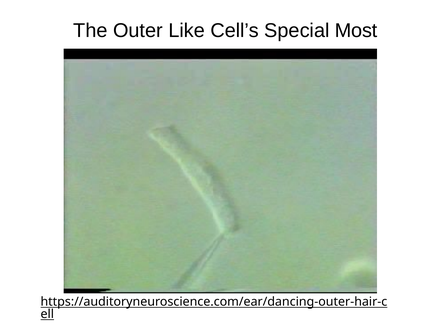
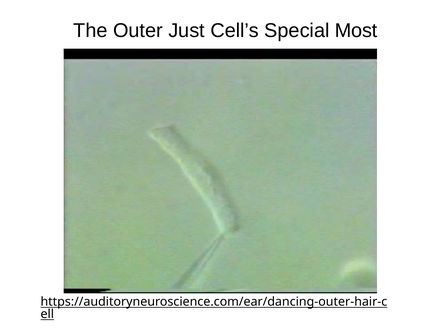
Like: Like -> Just (187, 31)
